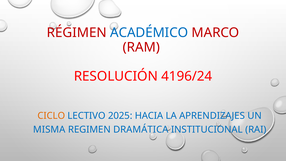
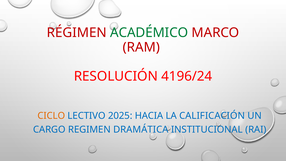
ACADÉMICO colour: blue -> green (149, 33)
APRENDIZAJES: APRENDIZAJES -> CALIFICACIÓN (212, 116)
MISMA: MISMA -> CARGO (49, 129)
